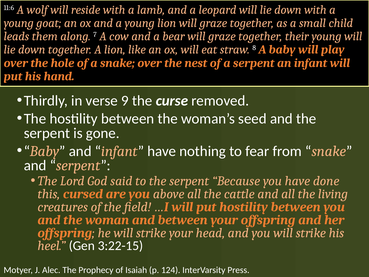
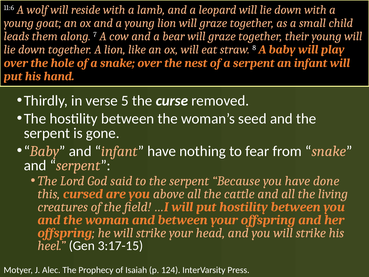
9: 9 -> 5 (125, 101)
3:22-15: 3:22-15 -> 3:17-15 (121, 246)
